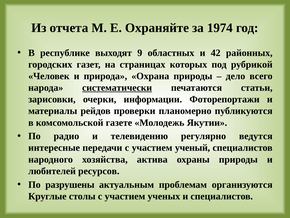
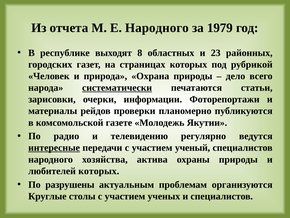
Е Охраняйте: Охраняйте -> Народного (157, 28)
1974: 1974 -> 1979 (220, 28)
9: 9 -> 8 (140, 53)
42: 42 -> 23 (216, 53)
интересные underline: none -> present (54, 147)
любителей ресурсов: ресурсов -> которых (99, 171)
